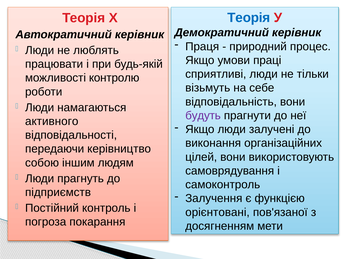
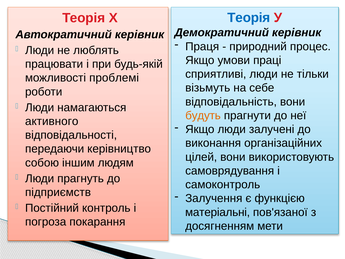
контролю: контролю -> проблемі (114, 78)
будуть colour: purple -> orange (203, 115)
орієнтовані: орієнтовані -> матеріальні (218, 212)
